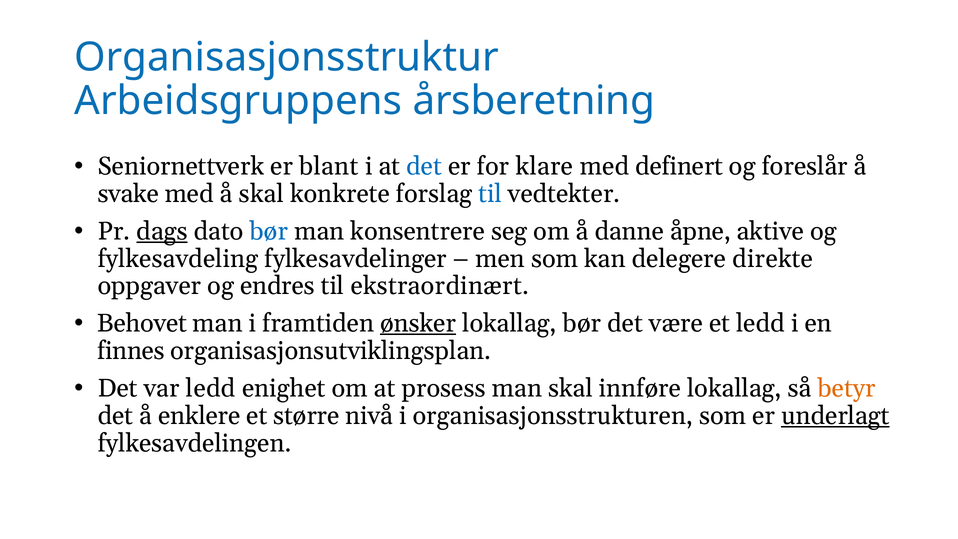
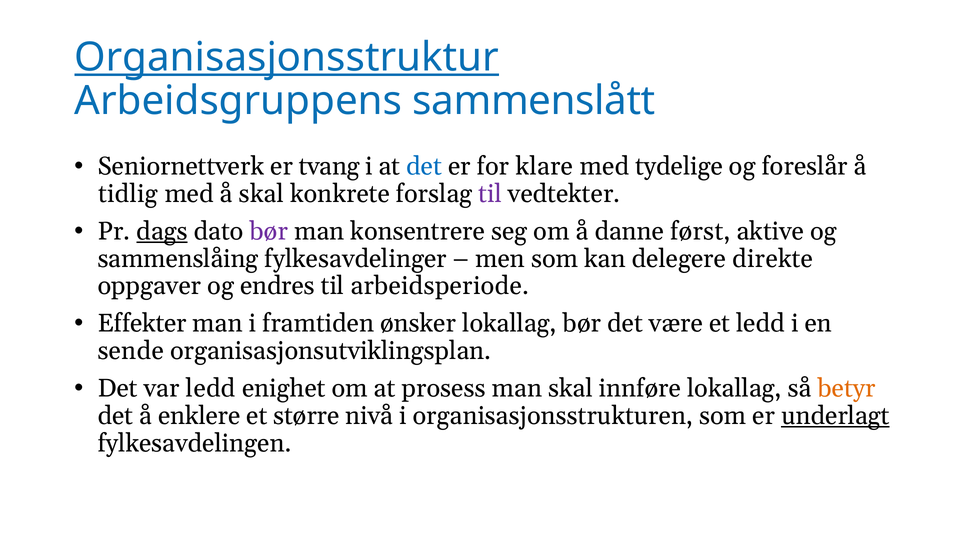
Organisasjonsstruktur underline: none -> present (287, 57)
årsberetning: årsberetning -> sammenslått (534, 101)
blant: blant -> tvang (329, 166)
definert: definert -> tydelige (679, 166)
svake: svake -> tidlig (128, 194)
til colour: blue -> purple (490, 194)
bør colour: blue -> purple (269, 231)
åpne: åpne -> først (700, 231)
fylkesavdeling: fylkesavdeling -> sammenslåing (178, 259)
ekstraordinært: ekstraordinært -> arbeidsperiode (440, 286)
Behovet: Behovet -> Effekter (142, 323)
ønsker underline: present -> none (418, 323)
finnes: finnes -> sende (131, 351)
